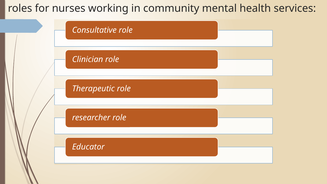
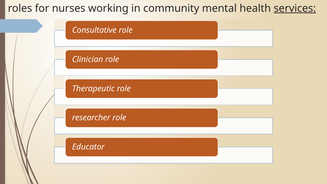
services underline: none -> present (295, 8)
